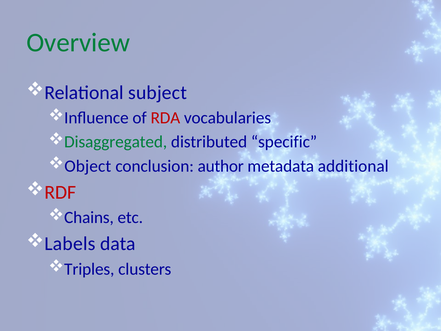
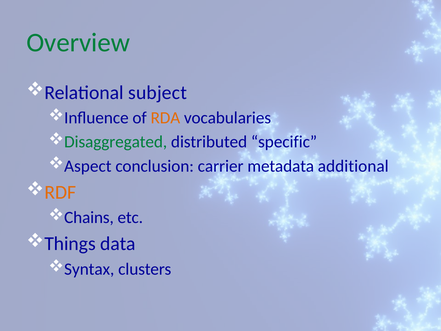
RDA colour: red -> orange (165, 118)
Object: Object -> Aspect (88, 166)
author: author -> carrier (221, 166)
RDF colour: red -> orange (60, 192)
Labels: Labels -> Things (70, 244)
Triples: Triples -> Syntax (89, 269)
